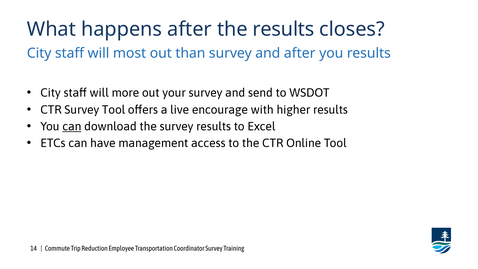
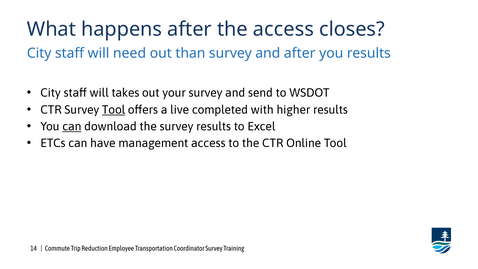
the results: results -> access (283, 29)
most: most -> need (130, 53)
more: more -> takes (125, 93)
Tool underline: none -> present (114, 110)
encourage: encourage -> completed (220, 110)
